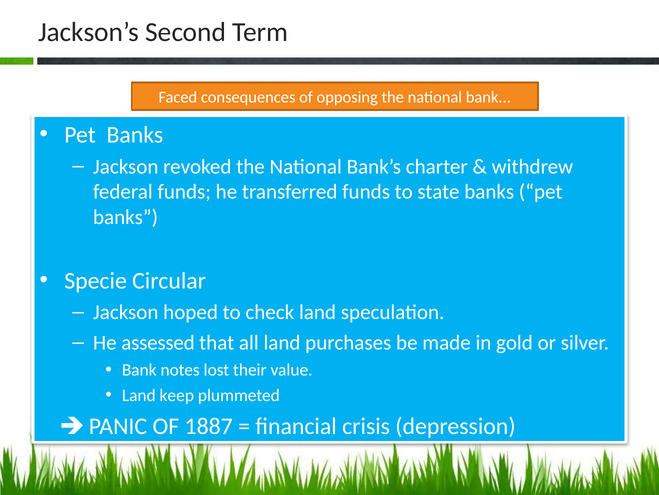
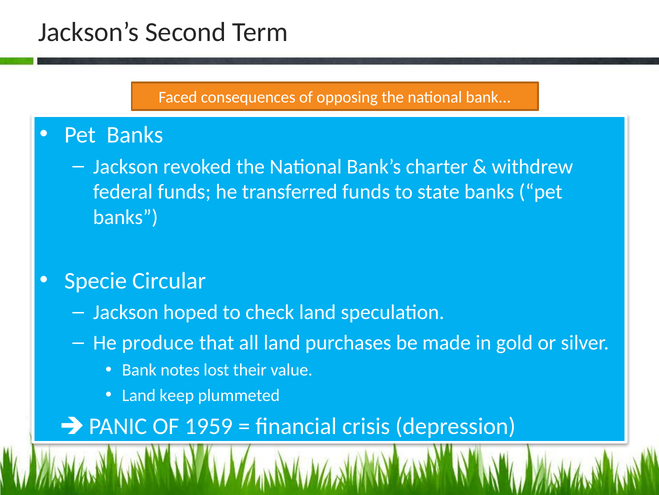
assessed: assessed -> produce (158, 342)
1887: 1887 -> 1959 (209, 426)
